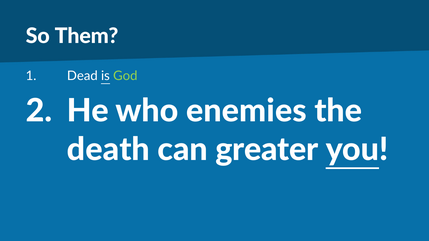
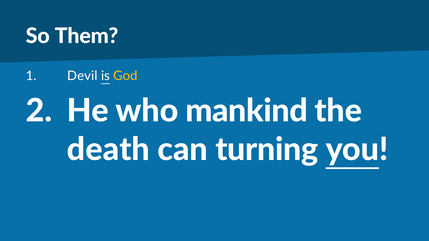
Dead: Dead -> Devil (82, 76)
God colour: light green -> yellow (125, 76)
enemies: enemies -> mankind (247, 111)
greater: greater -> turning (267, 150)
